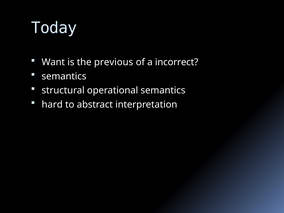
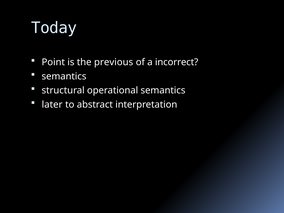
Want: Want -> Point (53, 62)
hard: hard -> later (52, 105)
